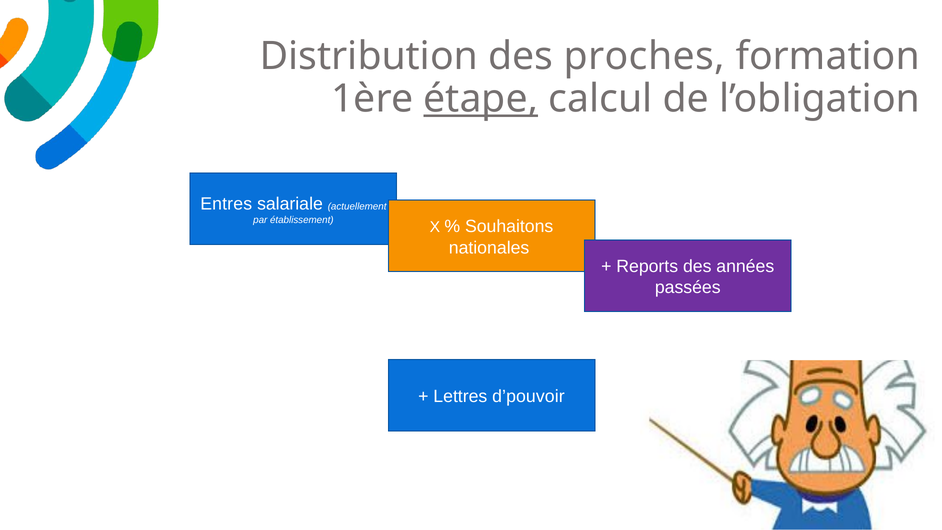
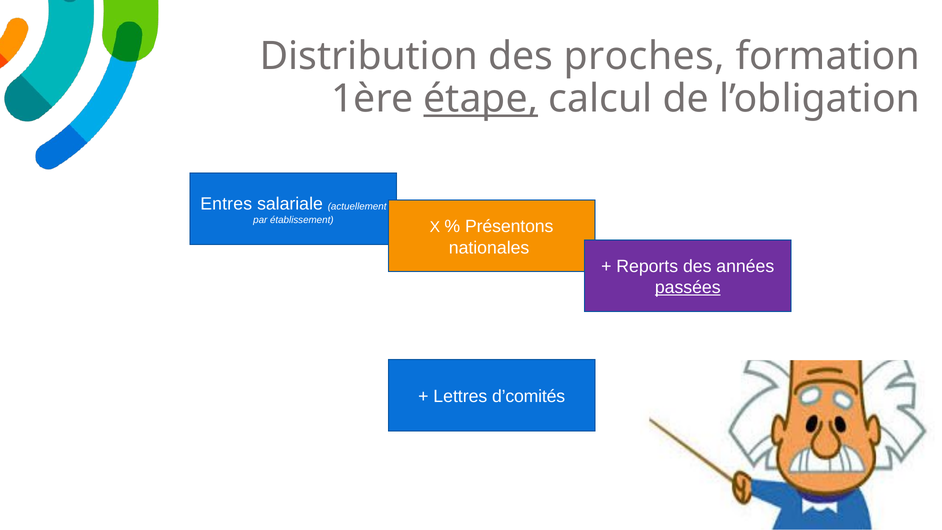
Souhaitons: Souhaitons -> Présentons (509, 226)
passées underline: none -> present (688, 287)
d’pouvoir: d’pouvoir -> d’comités (529, 397)
